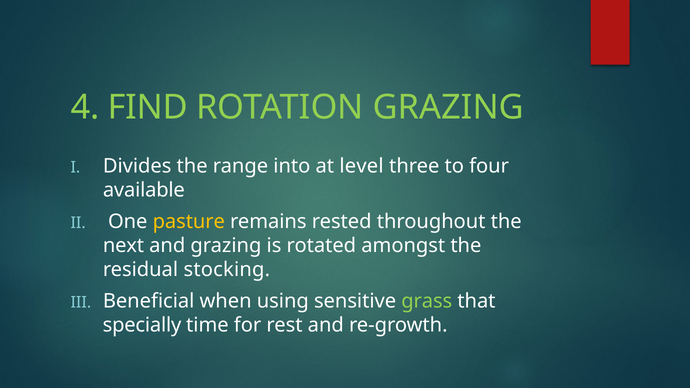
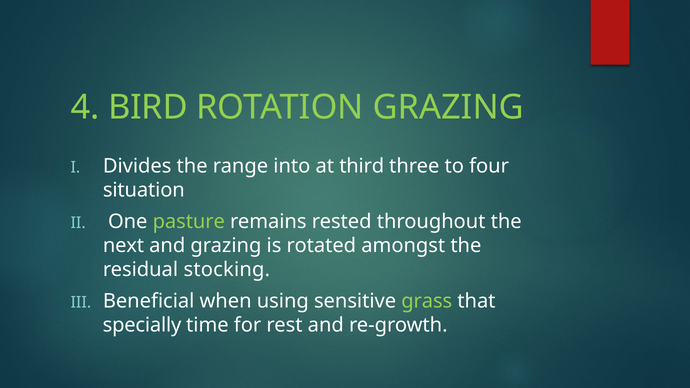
FIND: FIND -> BIRD (148, 108)
level: level -> third (362, 166)
available: available -> situation (144, 190)
pasture colour: yellow -> light green (189, 222)
